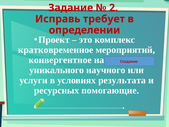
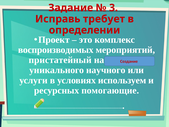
2: 2 -> 3 (113, 8)
кратковременное: кратковременное -> воспроизводимых (56, 50)
конвергентное: конвергентное -> пристатейный (60, 60)
результата: результата -> используем (122, 80)
